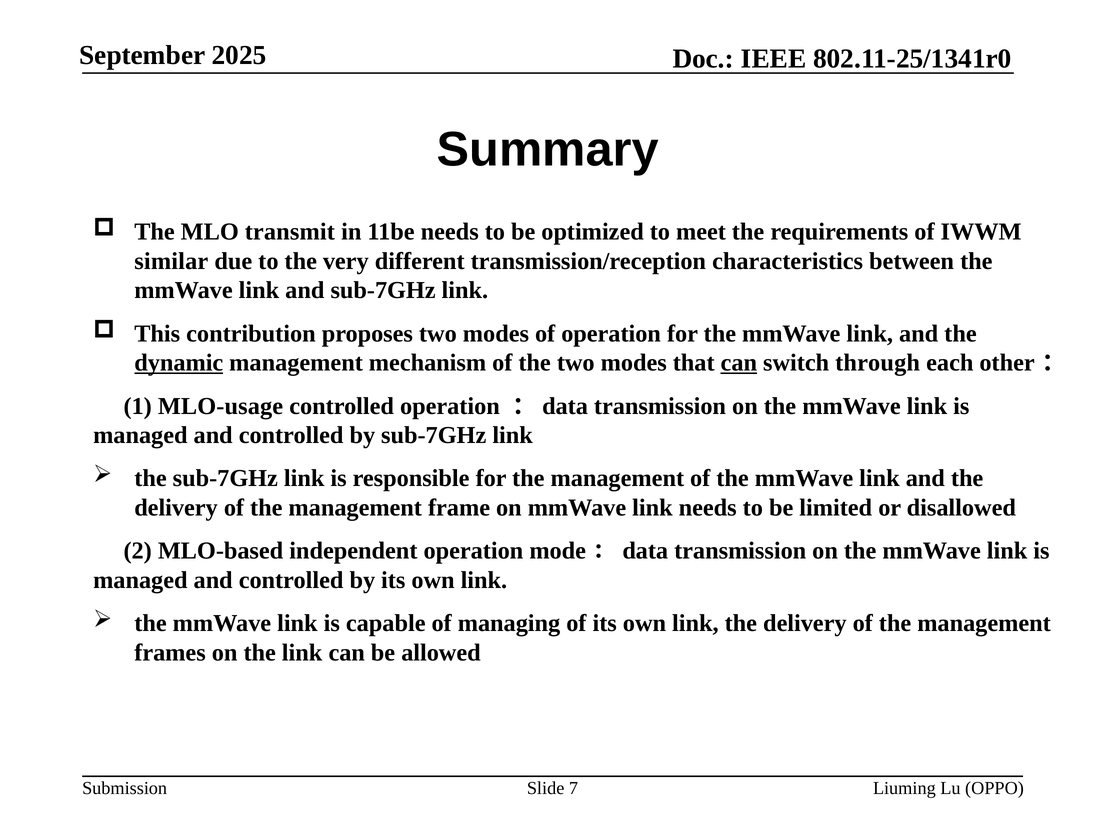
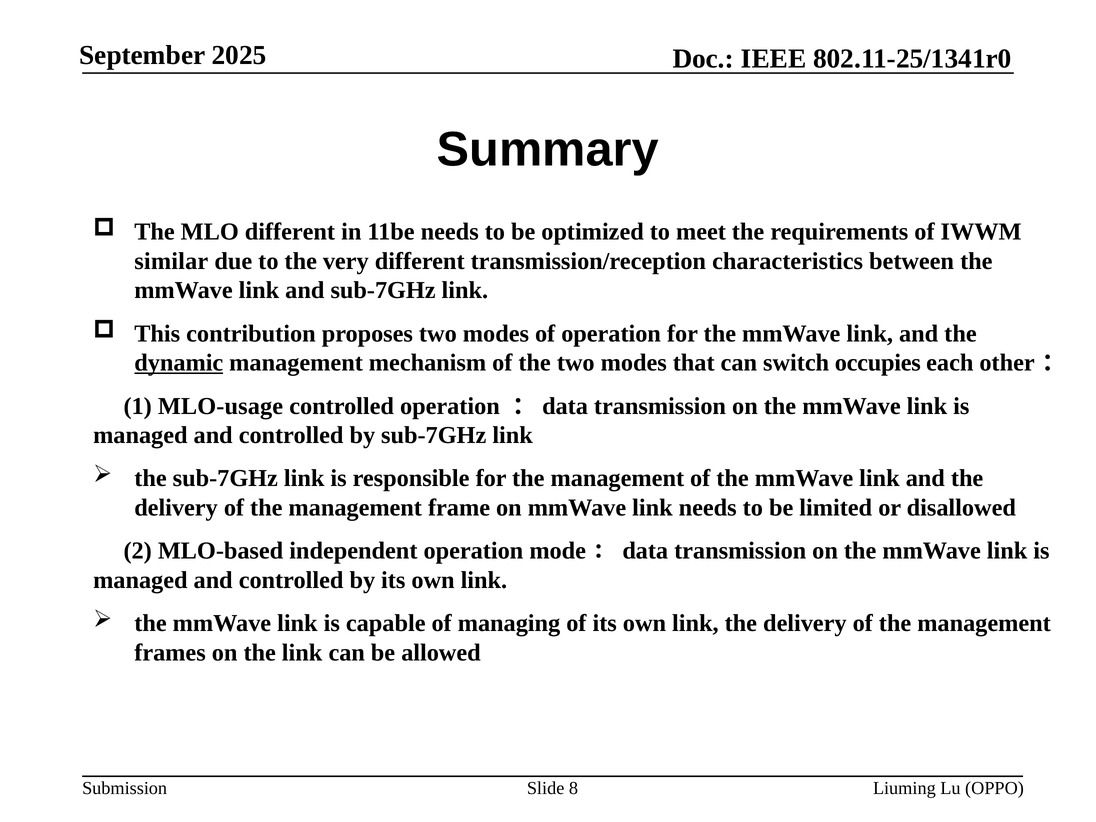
MLO transmit: transmit -> different (290, 232)
can underline: present -> none (739, 363)
through: through -> occupies (878, 363)
7: 7 -> 8 (574, 788)
